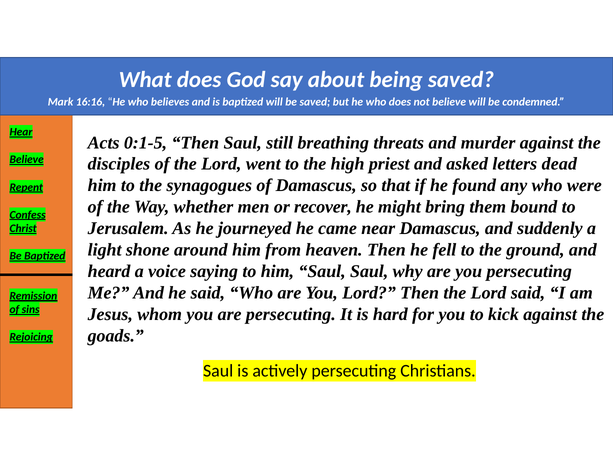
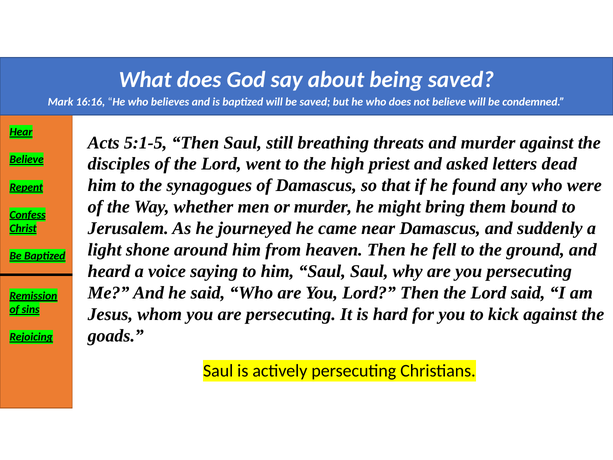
0:1-5: 0:1-5 -> 5:1-5 (145, 143)
or recover: recover -> murder (323, 207)
